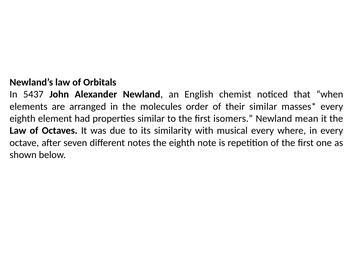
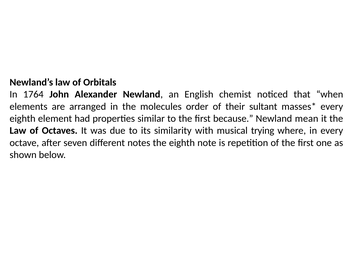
5437: 5437 -> 1764 (33, 94)
their similar: similar -> sultant (263, 106)
isomers: isomers -> because (233, 118)
musical every: every -> trying (263, 130)
